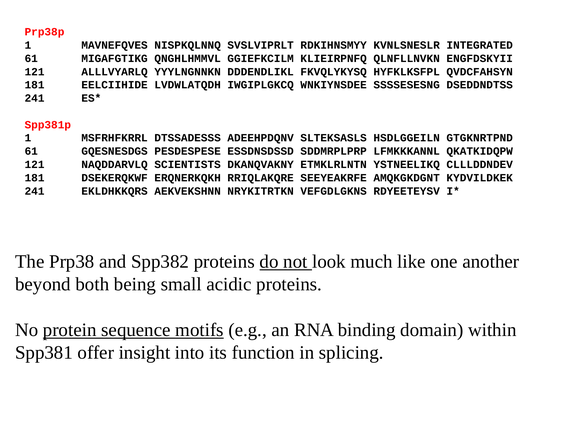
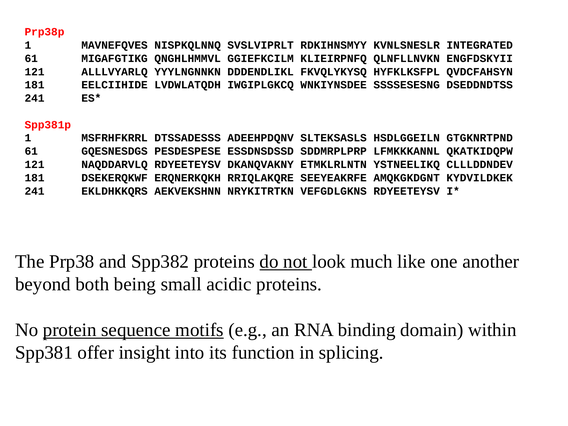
NAQDDARVLQ SCIENTISTS: SCIENTISTS -> RDYEETEYSV (188, 165)
